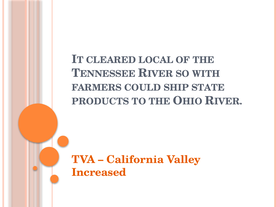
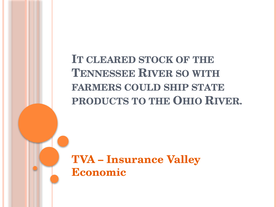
LOCAL: LOCAL -> STOCK (156, 60)
California: California -> Insurance (135, 160)
Increased: Increased -> Economic (99, 172)
